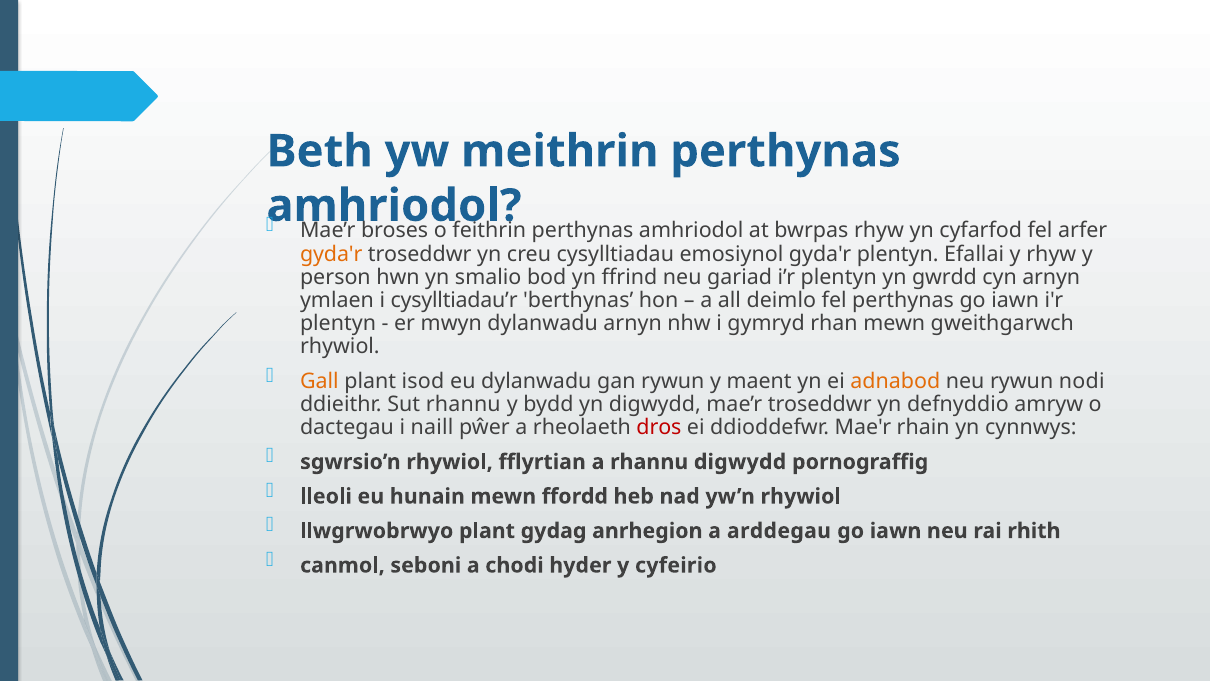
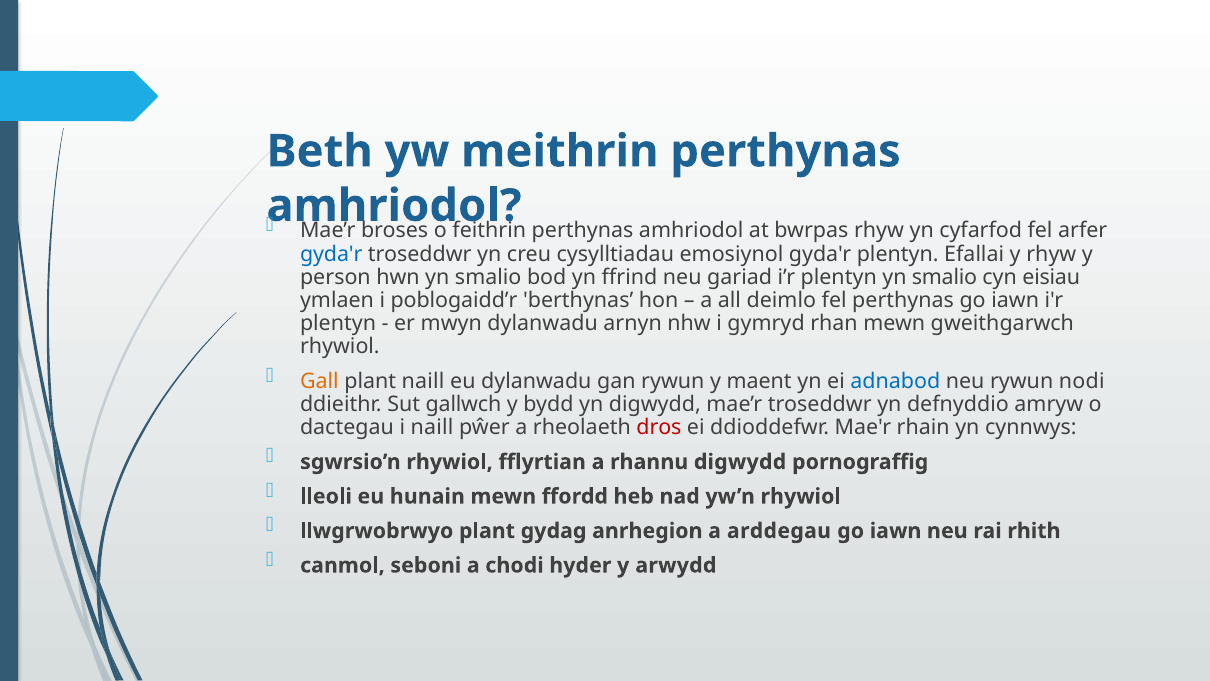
gyda'r colour: orange -> blue (331, 254)
plentyn yn gwrdd: gwrdd -> smalio (944, 277)
cyn arnyn: arnyn -> eisiau (1051, 277)
cysylltiadau’r: cysylltiadau’r -> poblogaidd’r (454, 300)
plant isod: isod -> naill (423, 381)
adnabod colour: orange -> blue (895, 381)
Sut rhannu: rhannu -> gallwch (463, 404)
cyfeirio: cyfeirio -> arwydd (676, 565)
